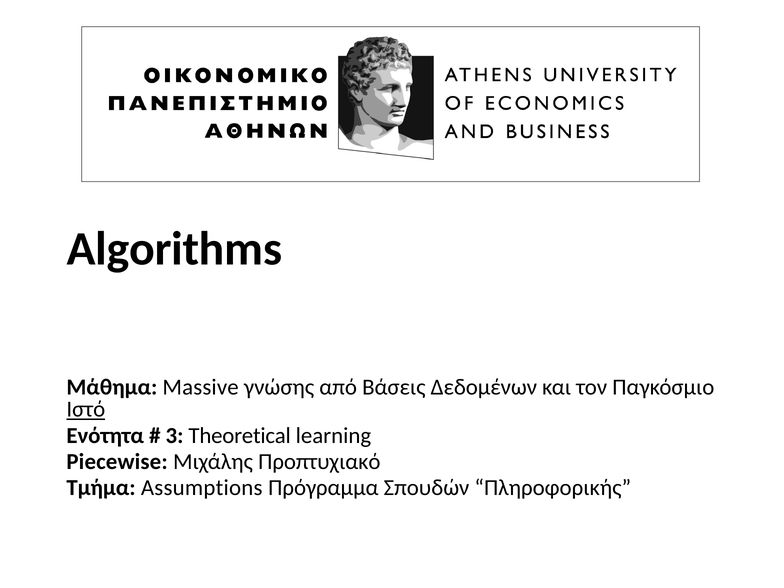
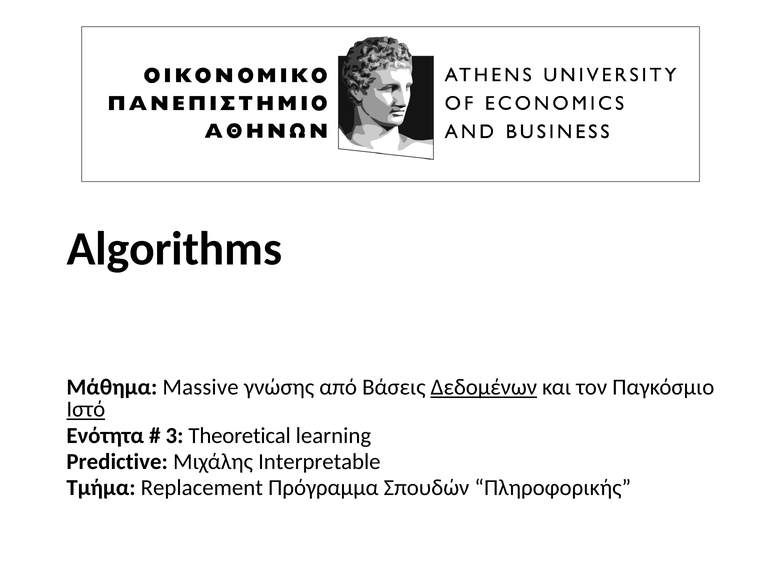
Δεδομένων underline: none -> present (484, 387)
Piecewise: Piecewise -> Predictive (117, 462)
Προπτυχιακό: Προπτυχιακό -> Interpretable (319, 462)
Assumptions: Assumptions -> Replacement (202, 488)
